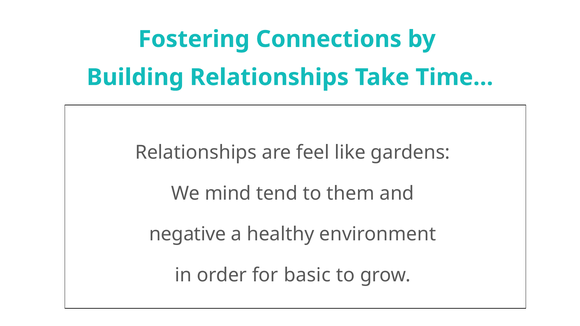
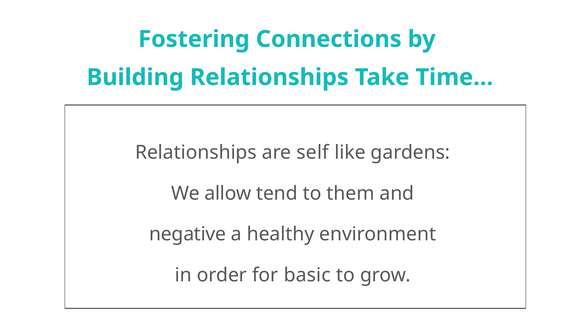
feel: feel -> self (313, 153)
mind: mind -> allow (228, 194)
